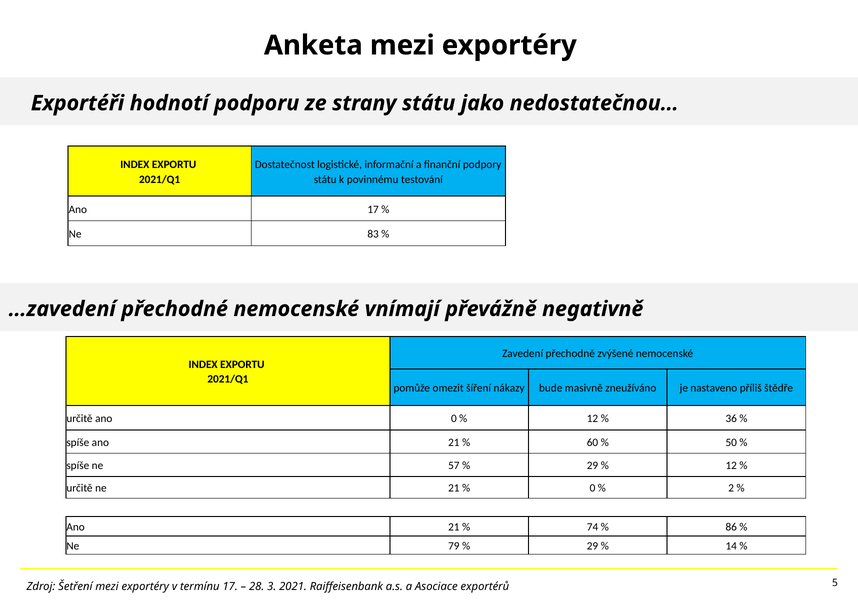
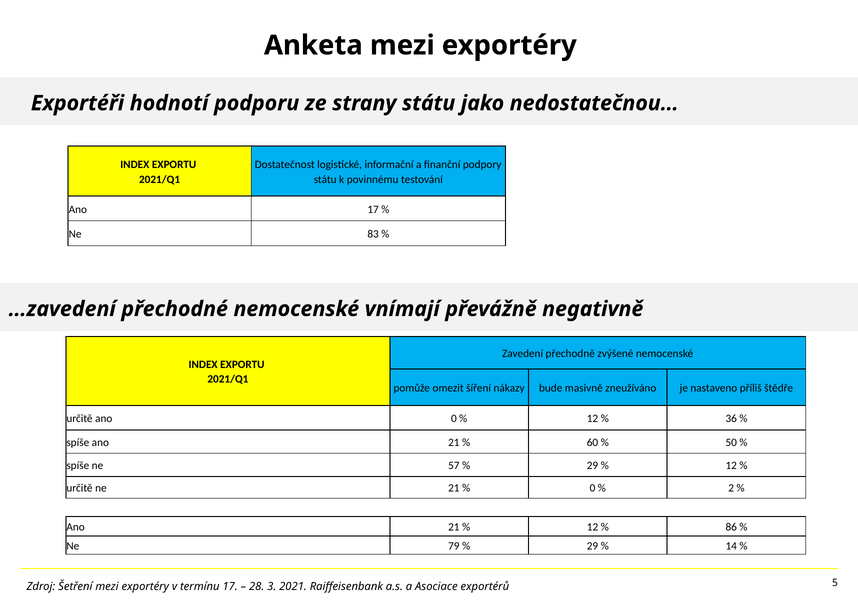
74: 74 -> 12 (593, 527)
